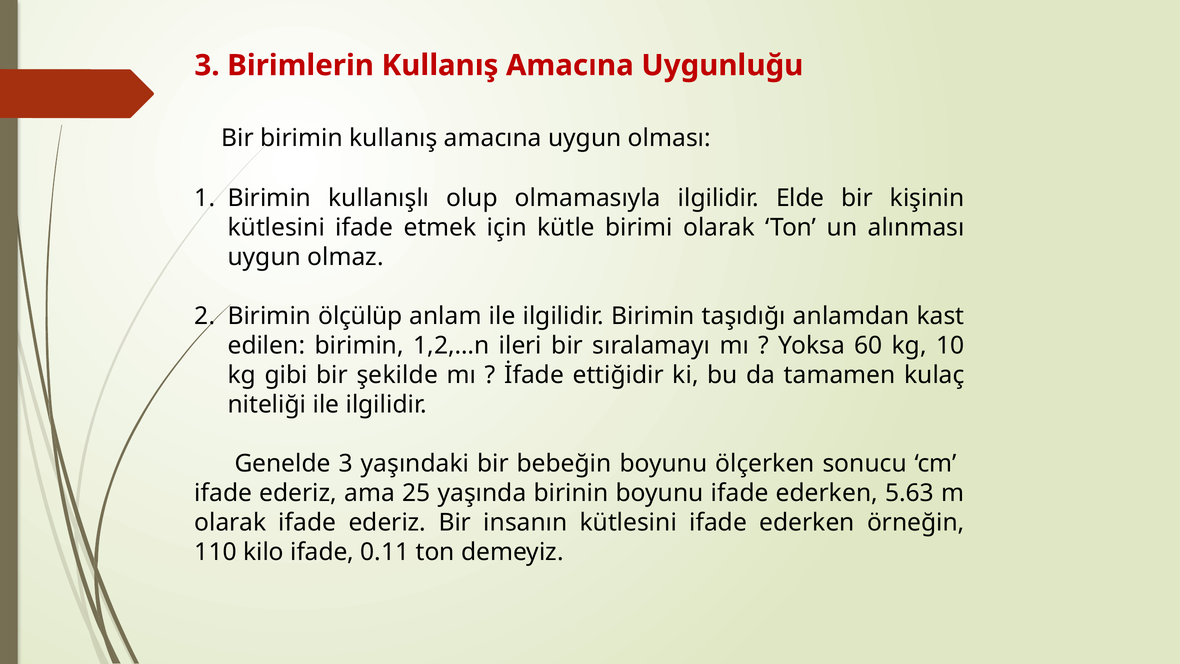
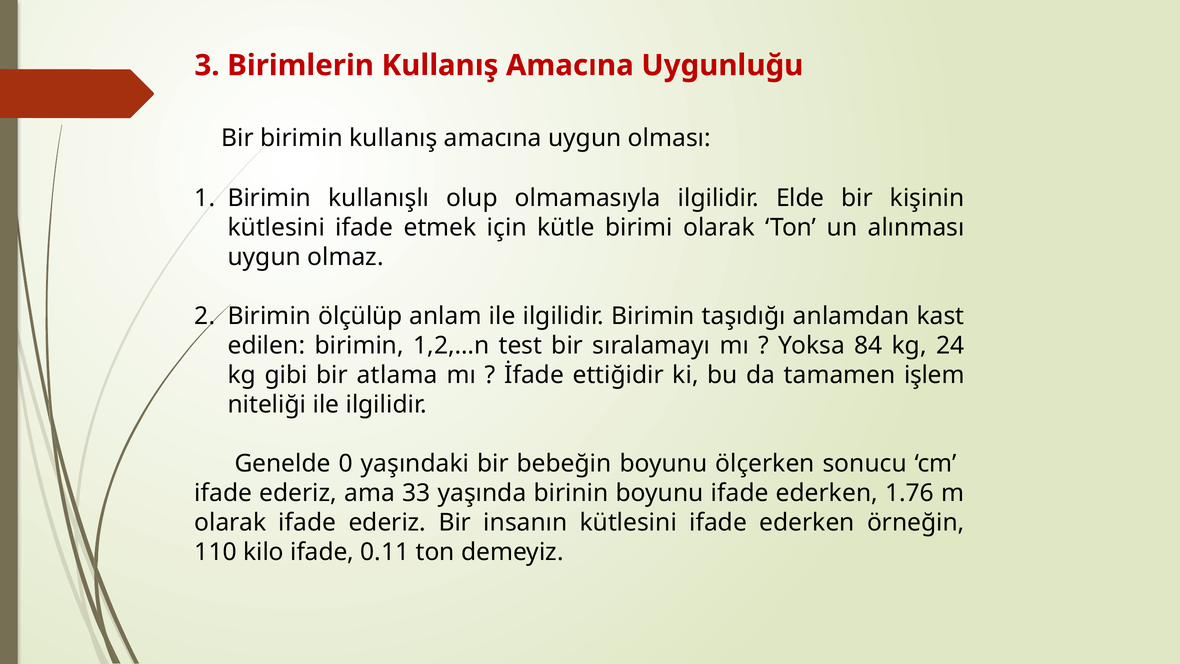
ileri: ileri -> test (520, 345)
60: 60 -> 84 (868, 345)
10: 10 -> 24 (950, 345)
şekilde: şekilde -> atlama (397, 375)
kulaç: kulaç -> işlem (934, 375)
Genelde 3: 3 -> 0 (346, 463)
25: 25 -> 33 (416, 493)
5.63: 5.63 -> 1.76 (910, 493)
